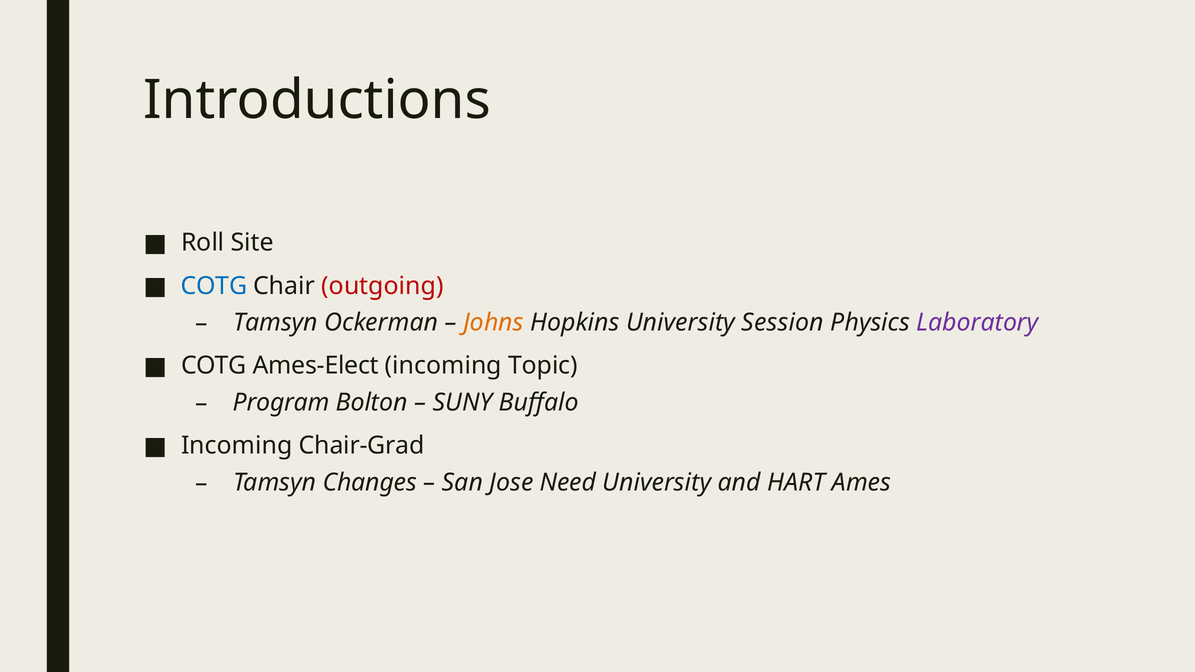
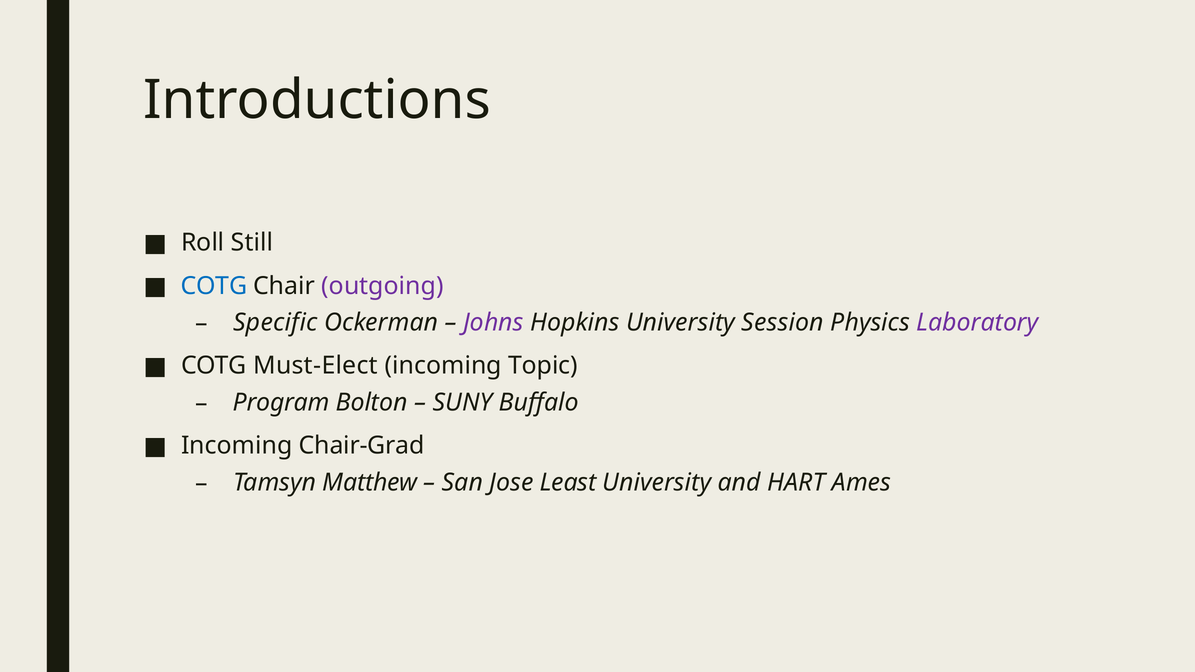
Site: Site -> Still (252, 243)
outgoing colour: red -> purple (382, 286)
Tamsyn: Tamsyn -> Specific (275, 323)
Johns colour: orange -> purple (493, 323)
Ames-Elect: Ames-Elect -> Must-Elect (316, 366)
Changes: Changes -> Matthew (370, 483)
Need: Need -> Least (568, 483)
